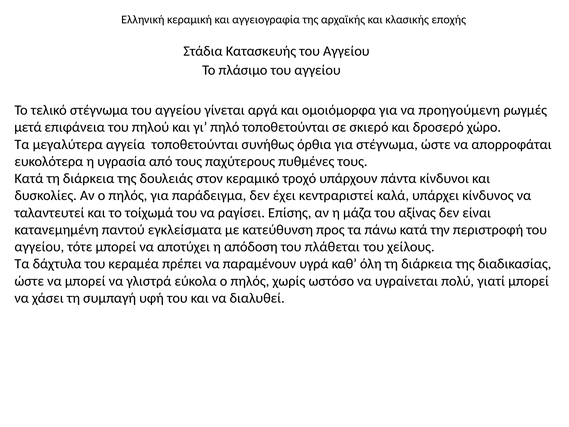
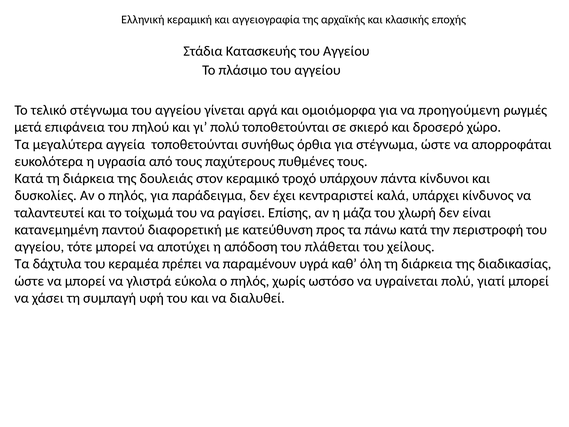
γι πηλό: πηλό -> πολύ (225, 127)
αξίνας: αξίνας -> χλωρή (417, 213)
εγκλείσματα: εγκλείσματα -> διαφορετική (185, 230)
